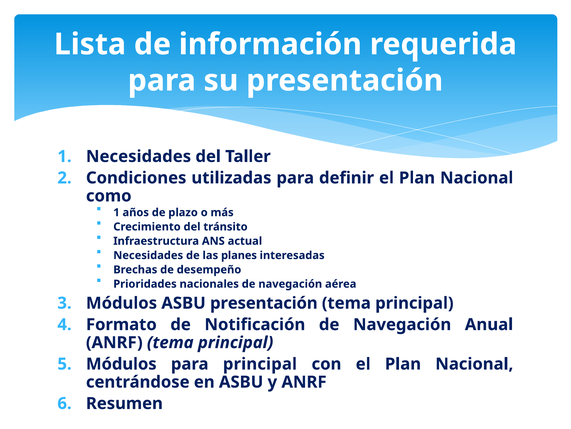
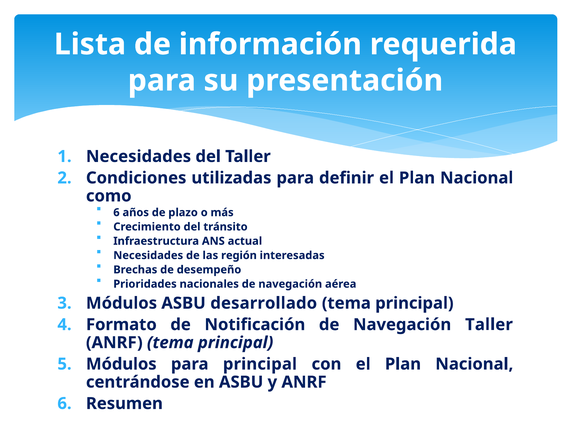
1: 1 -> 6 (116, 212)
planes: planes -> región (239, 255)
ASBU presentación: presentación -> desarrollado (264, 303)
Navegación Anual: Anual -> Taller (489, 324)
